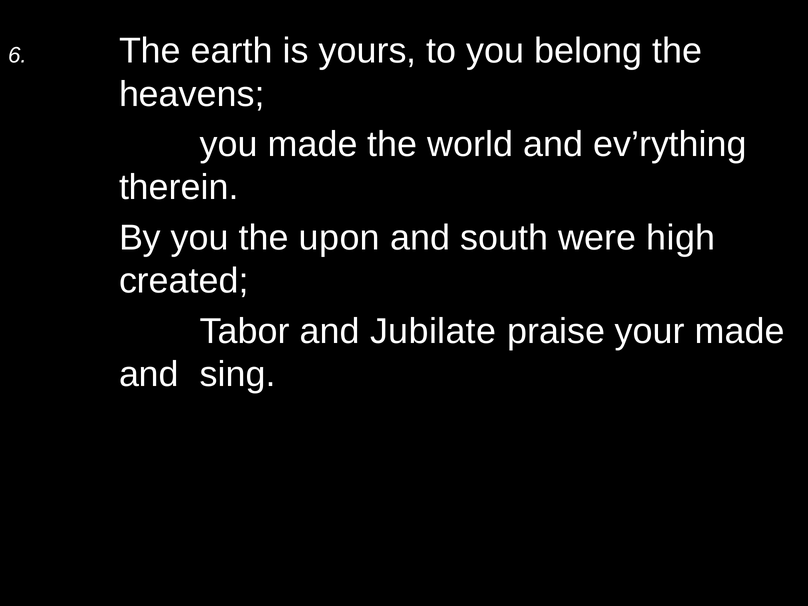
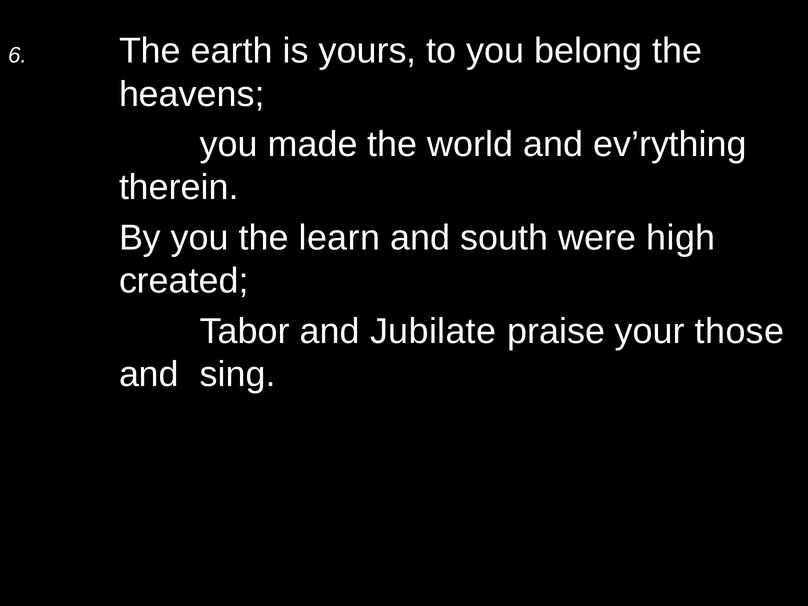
upon: upon -> learn (339, 238)
your made: made -> those (740, 331)
